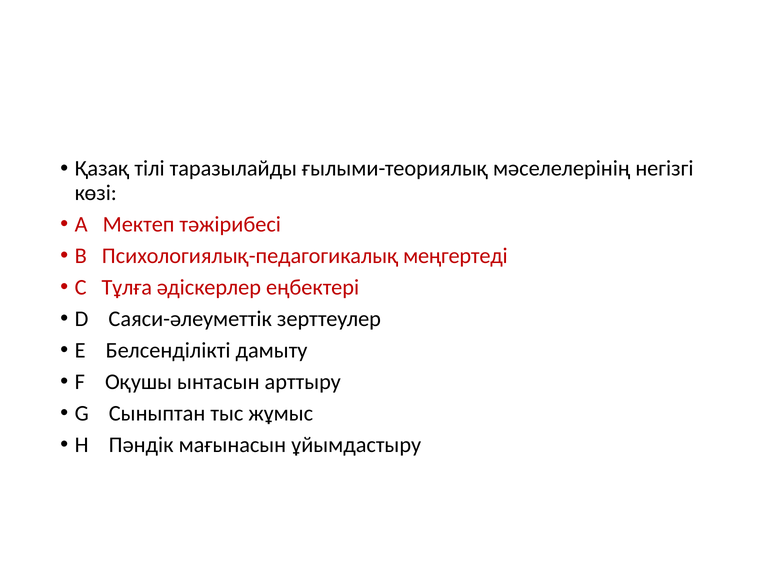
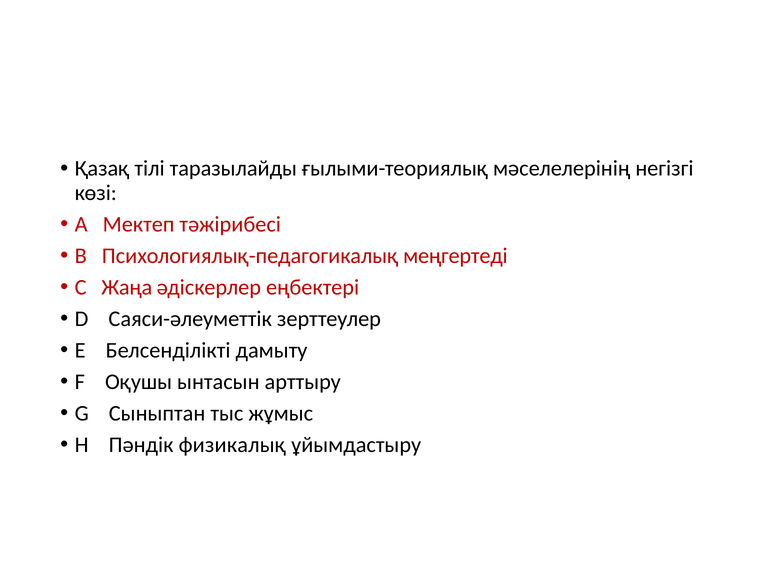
Тұлға: Тұлға -> Жаңа (127, 288)
мағынасын: мағынасын -> физикалық (232, 445)
